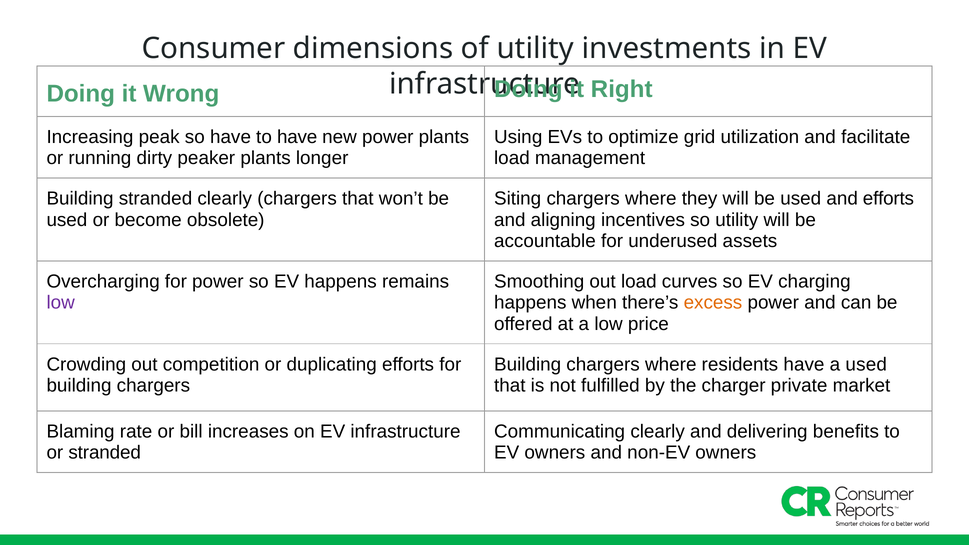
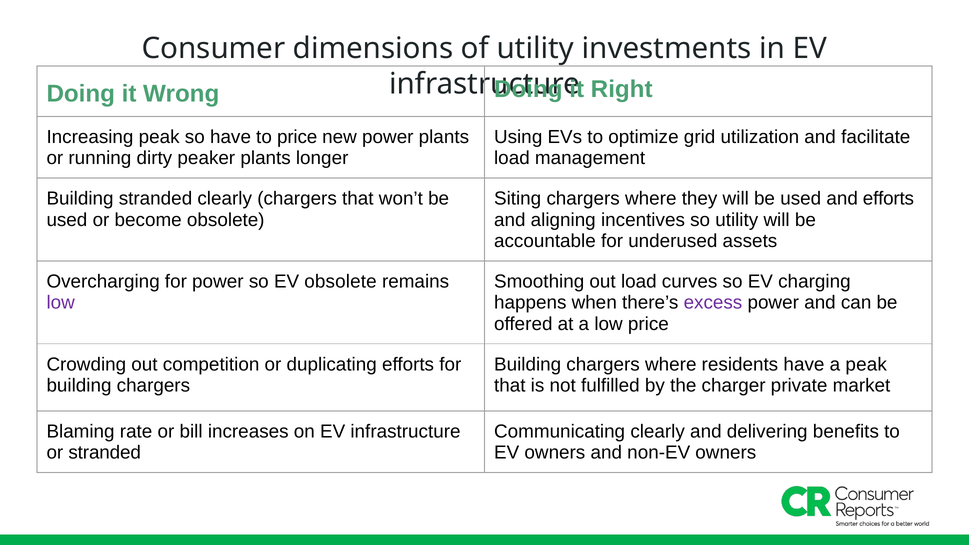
to have: have -> price (297, 137)
EV happens: happens -> obsolete (340, 282)
excess colour: orange -> purple (713, 303)
a used: used -> peak (866, 364)
